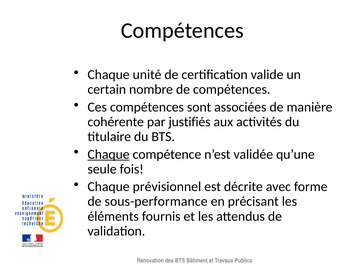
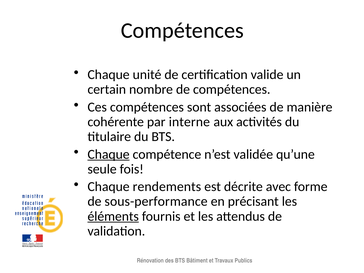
justifiés: justifiés -> interne (189, 122)
prévisionnel: prévisionnel -> rendements (167, 187)
éléments underline: none -> present (113, 216)
